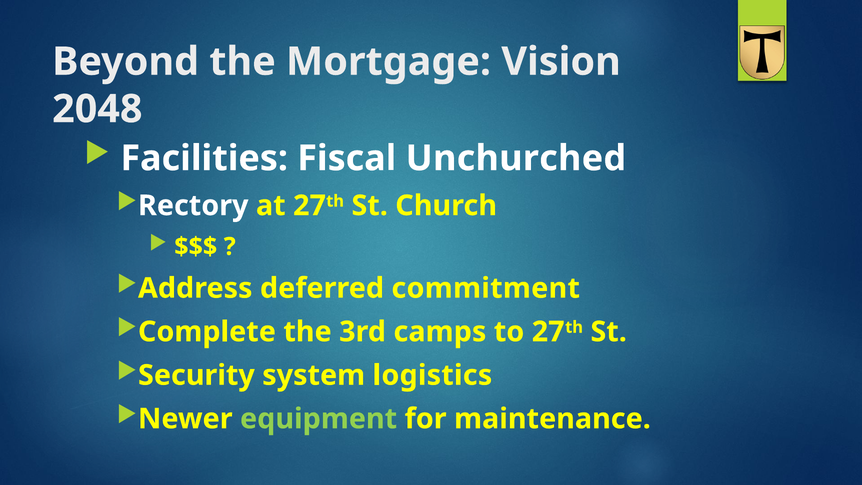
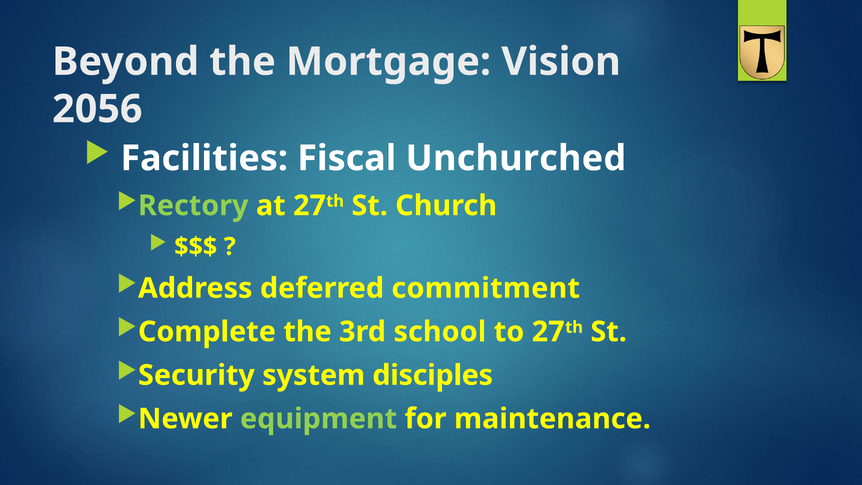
2048: 2048 -> 2056 (97, 109)
Rectory colour: white -> light green (193, 206)
camps: camps -> school (440, 332)
logistics: logistics -> disciples (433, 375)
